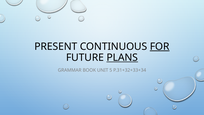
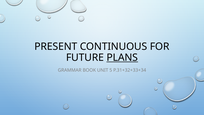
FOR underline: present -> none (160, 46)
